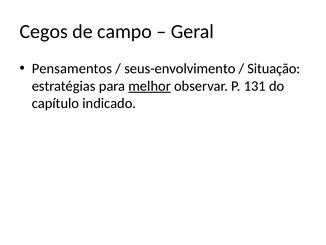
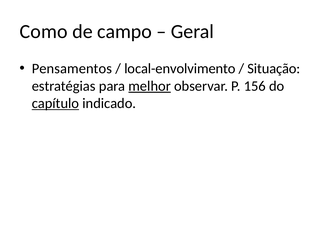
Cegos: Cegos -> Como (44, 32)
seus-envolvimento: seus-envolvimento -> local-envolvimento (180, 68)
131: 131 -> 156 (255, 86)
capítulo underline: none -> present (55, 103)
